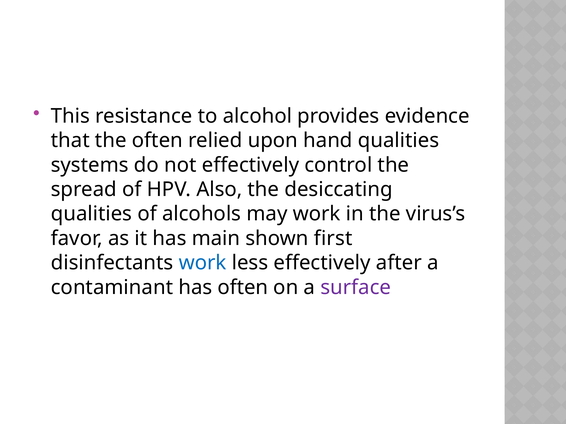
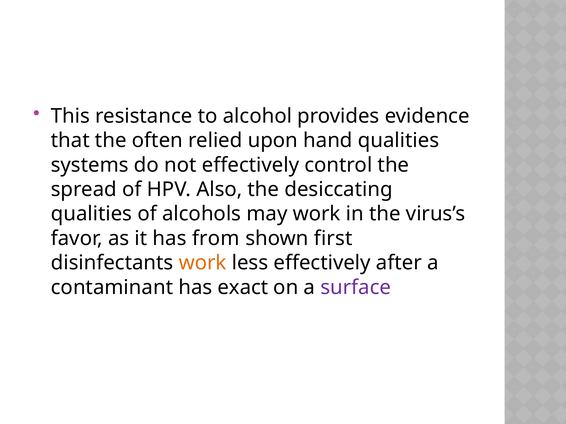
main: main -> from (216, 239)
work colour: blue -> orange (203, 263)
has often: often -> exact (243, 288)
